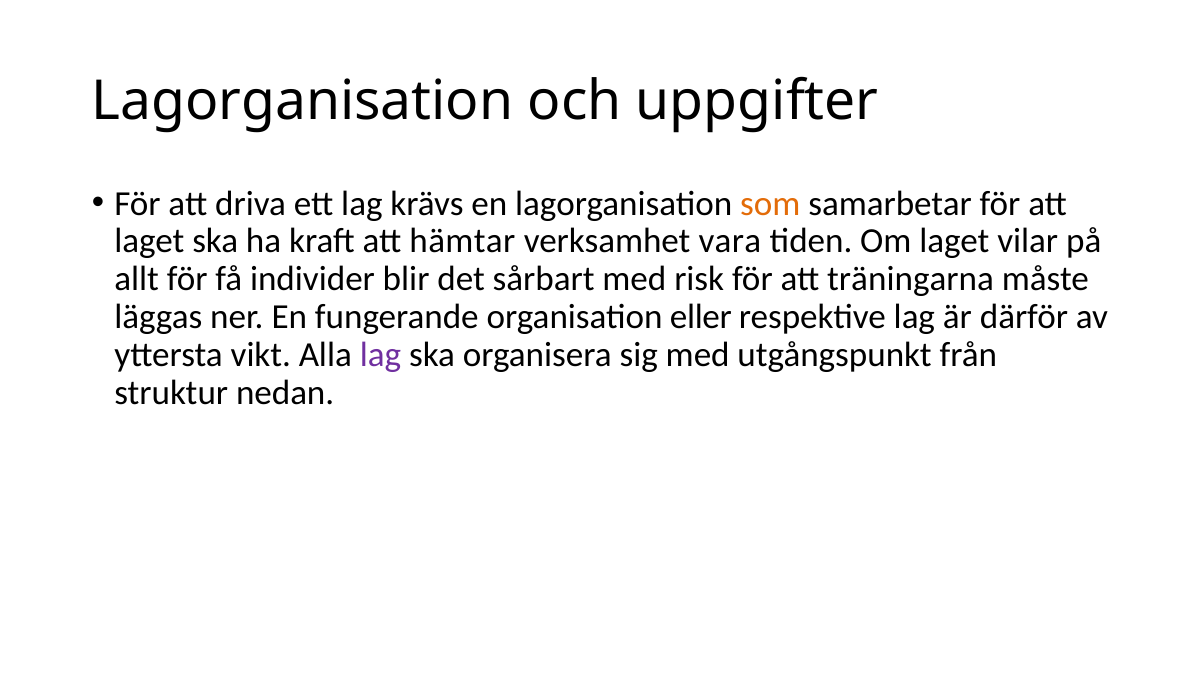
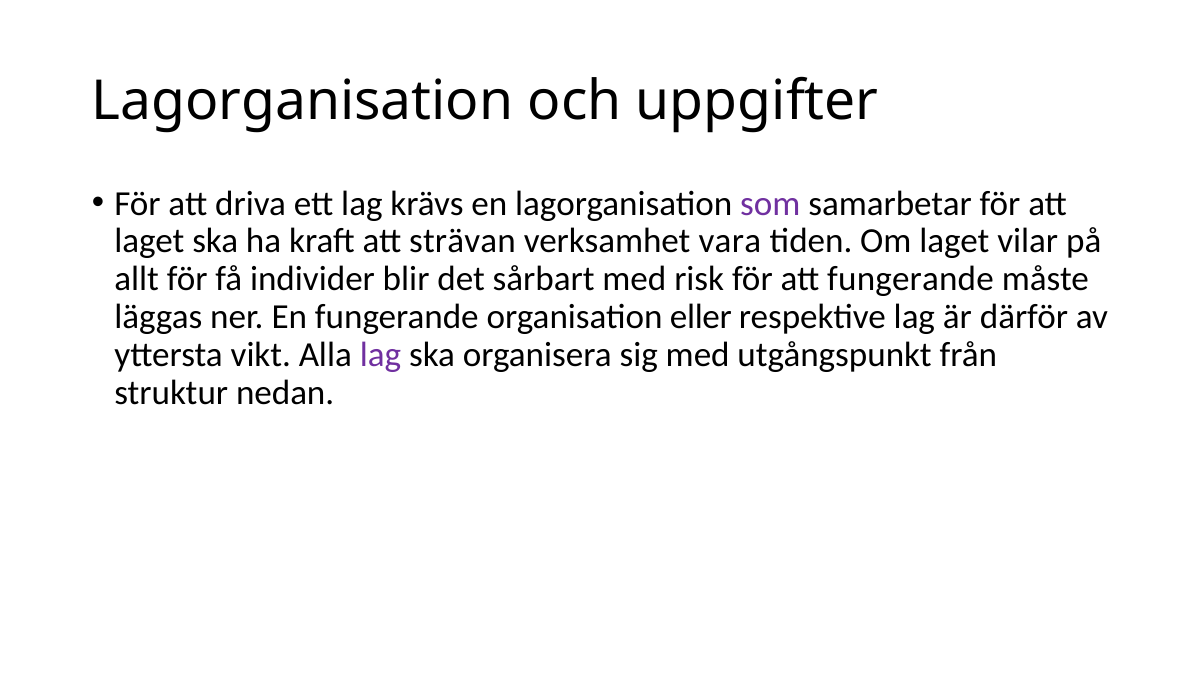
som colour: orange -> purple (770, 204)
hämtar: hämtar -> strävan (462, 241)
att träningarna: träningarna -> fungerande (911, 279)
